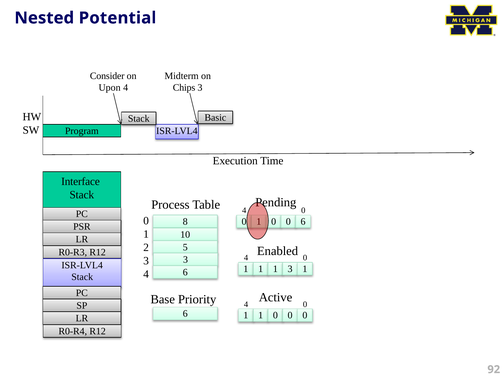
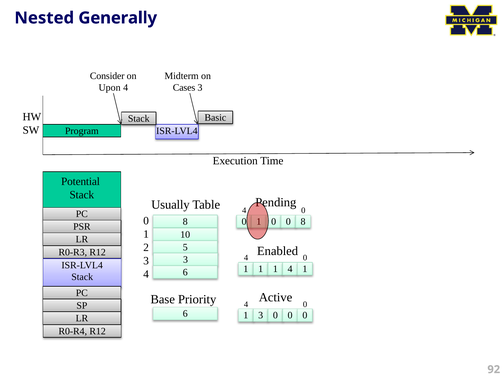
Potential: Potential -> Generally (118, 18)
Chips: Chips -> Cases (184, 87)
Interface: Interface -> Potential (80, 181)
Process: Process -> Usually (170, 204)
0 6: 6 -> 8 (303, 221)
1 1 3: 3 -> 4 (290, 269)
1: 1 -> 3 (261, 315)
